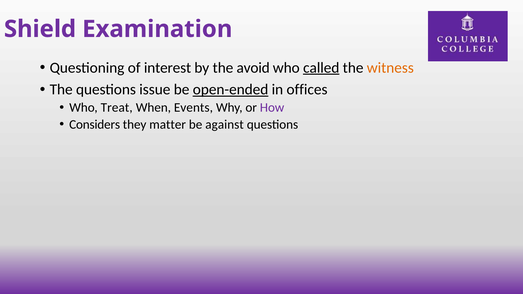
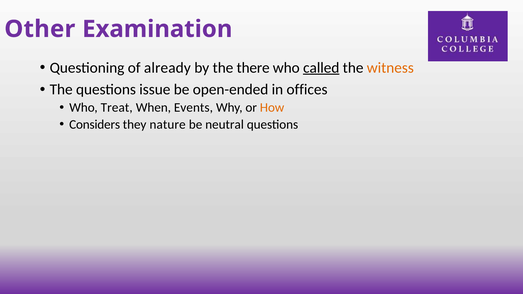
Shield: Shield -> Other (40, 29)
interest: interest -> already (167, 68)
avoid: avoid -> there (253, 68)
open-ended underline: present -> none (231, 90)
How colour: purple -> orange (272, 108)
matter: matter -> nature (168, 125)
against: against -> neutral (225, 125)
